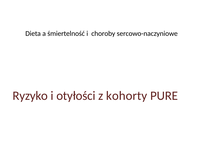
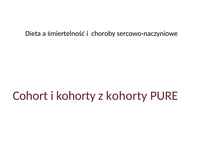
Ryzyko: Ryzyko -> Cohort (30, 96)
i otyłości: otyłości -> kohorty (76, 96)
